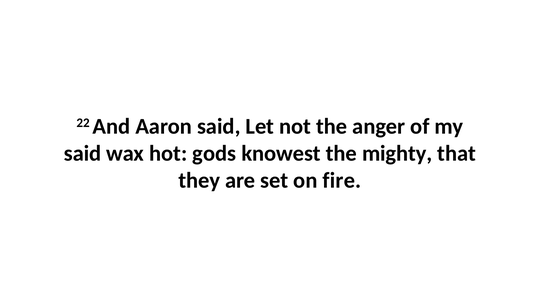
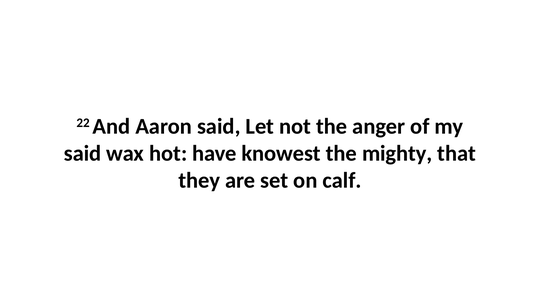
gods: gods -> have (214, 153)
fire: fire -> calf (342, 180)
